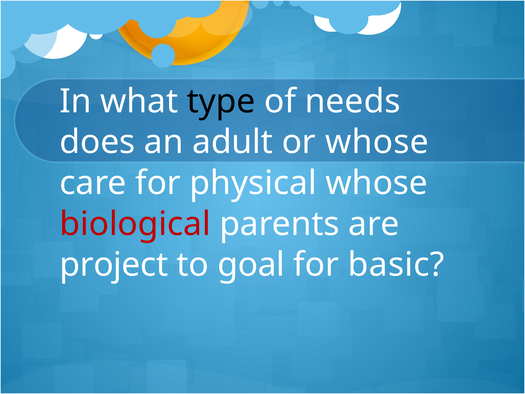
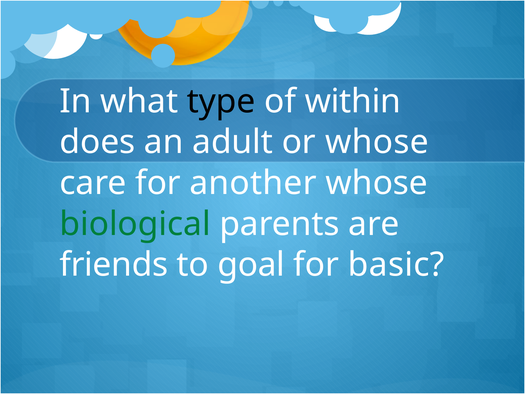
needs: needs -> within (353, 101)
physical: physical -> another (253, 183)
biological colour: red -> green (135, 224)
project: project -> friends (114, 265)
